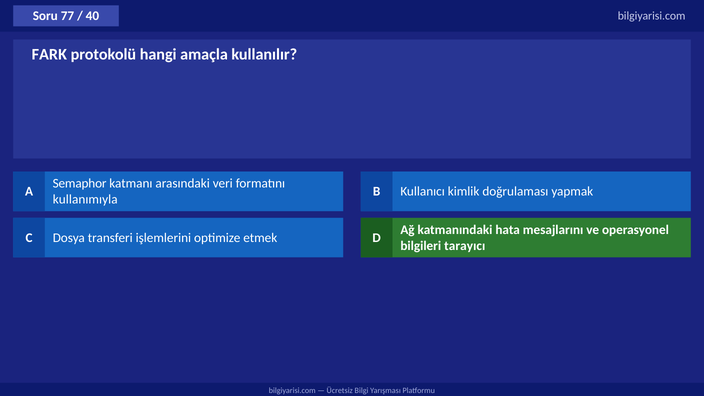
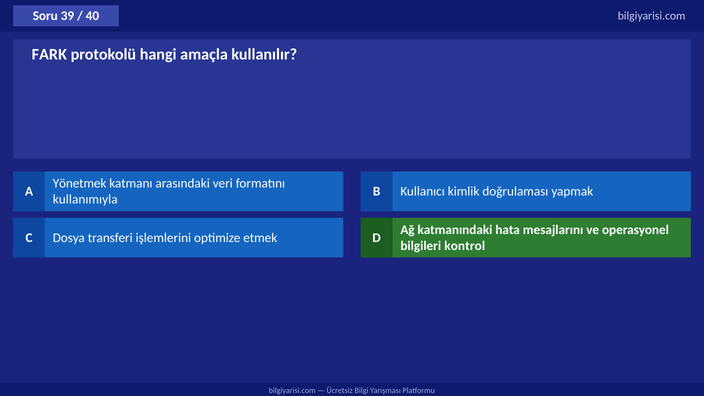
77: 77 -> 39 (67, 16)
Semaphor: Semaphor -> Yönetmek (80, 184)
tarayıcı: tarayıcı -> kontrol (465, 246)
